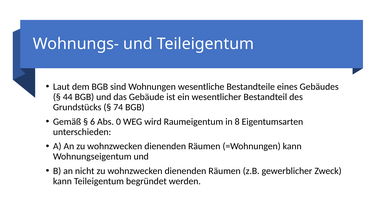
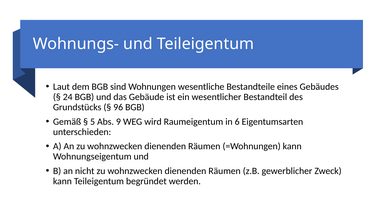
44: 44 -> 24 (68, 97)
74: 74 -> 96 (118, 108)
6: 6 -> 5 (93, 122)
0: 0 -> 9 (118, 122)
8: 8 -> 6 (237, 122)
